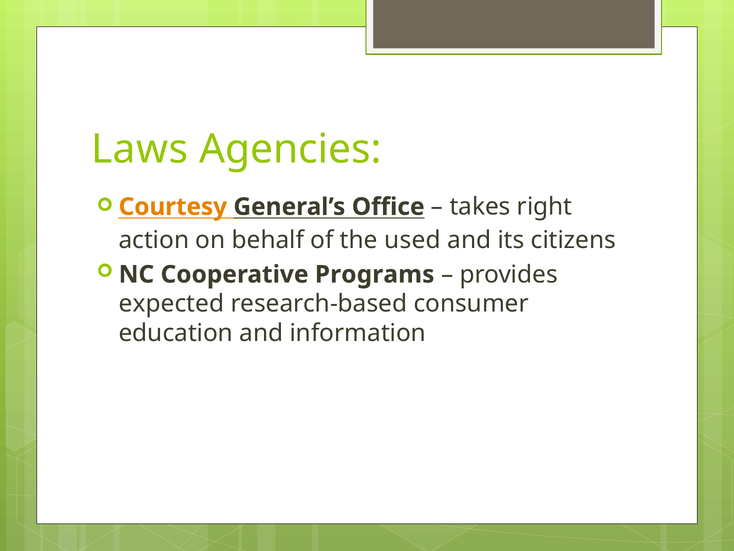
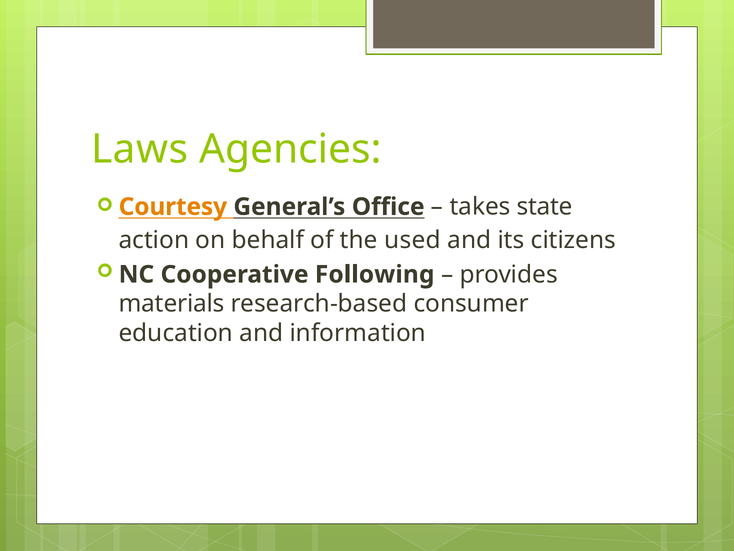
right: right -> state (545, 207)
Programs: Programs -> Following (375, 274)
expected: expected -> materials (172, 304)
